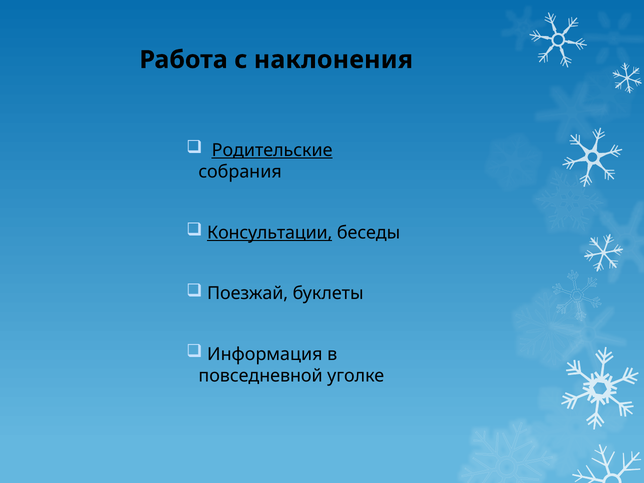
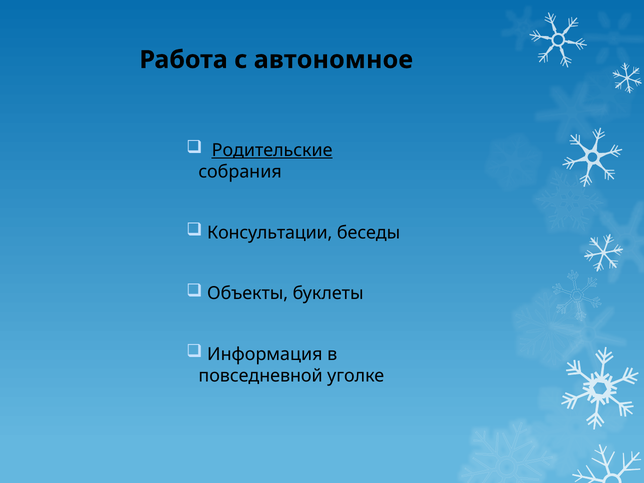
наклонения: наклонения -> автономное (333, 60)
Консультации underline: present -> none (270, 233)
Поезжай: Поезжай -> Объекты (248, 294)
